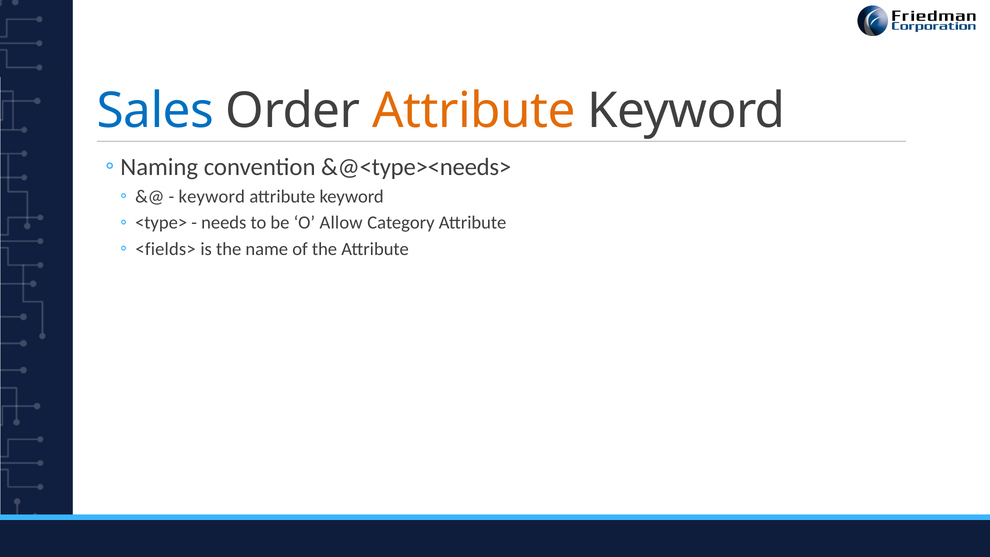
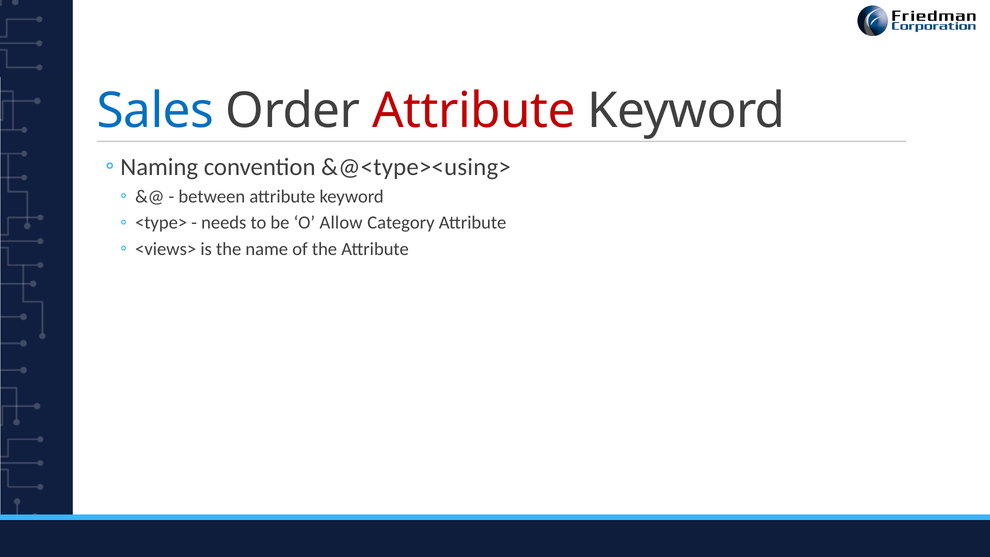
Attribute colour: orange -> red (474, 111)
&@<type><needs>: &@<type><needs> -> &@<type><using> (416, 167)
keyword: keyword -> between (212, 196)
<fields>: <fields> -> <views> (166, 249)
